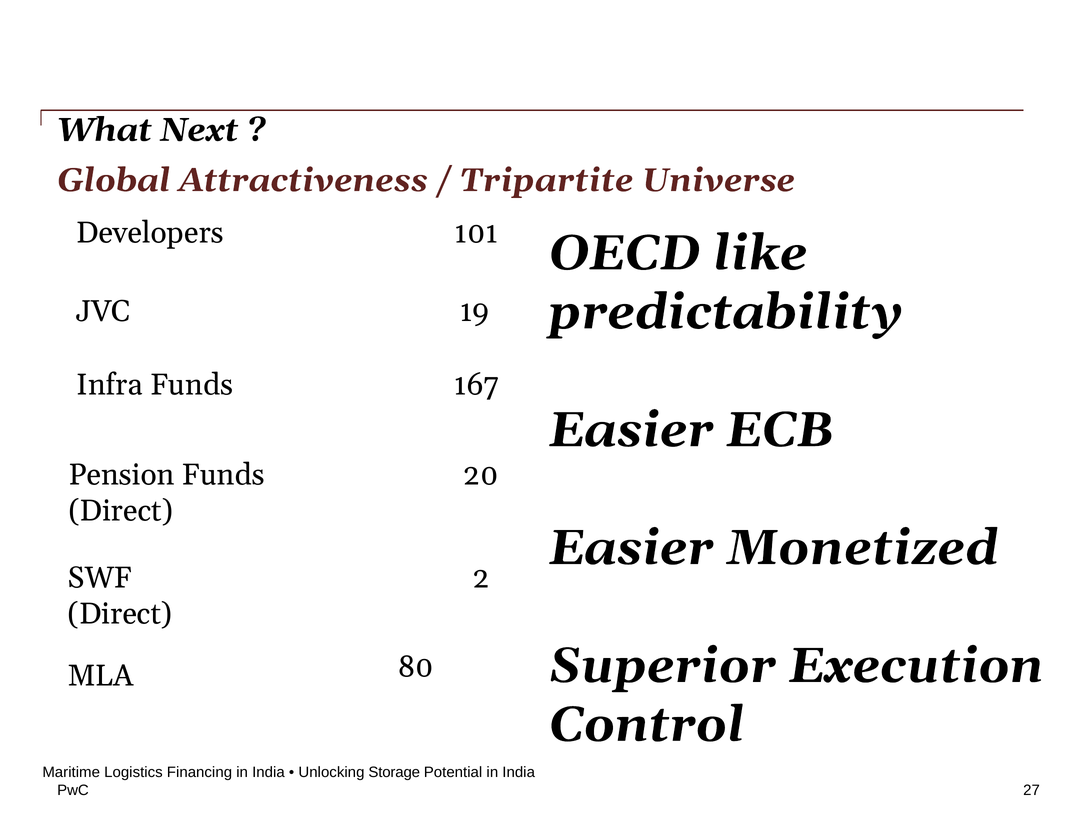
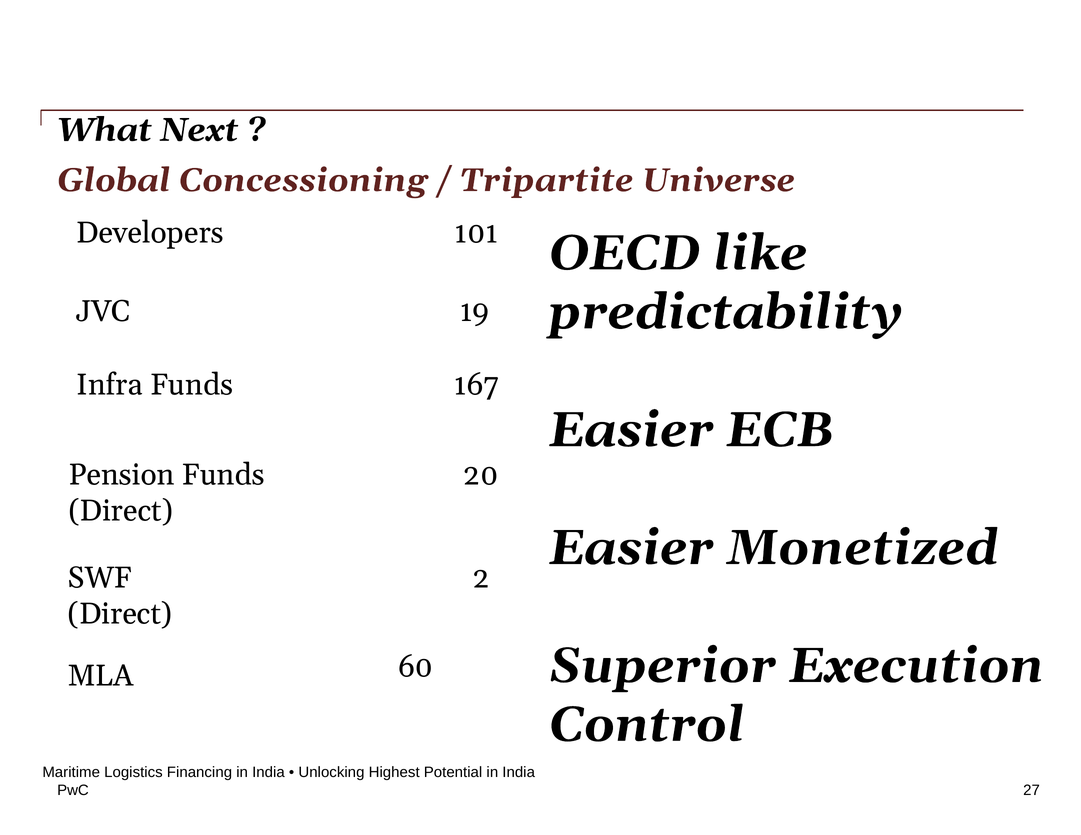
Attractiveness: Attractiveness -> Concessioning (303, 180)
80: 80 -> 60 (416, 667)
Storage: Storage -> Highest (394, 772)
